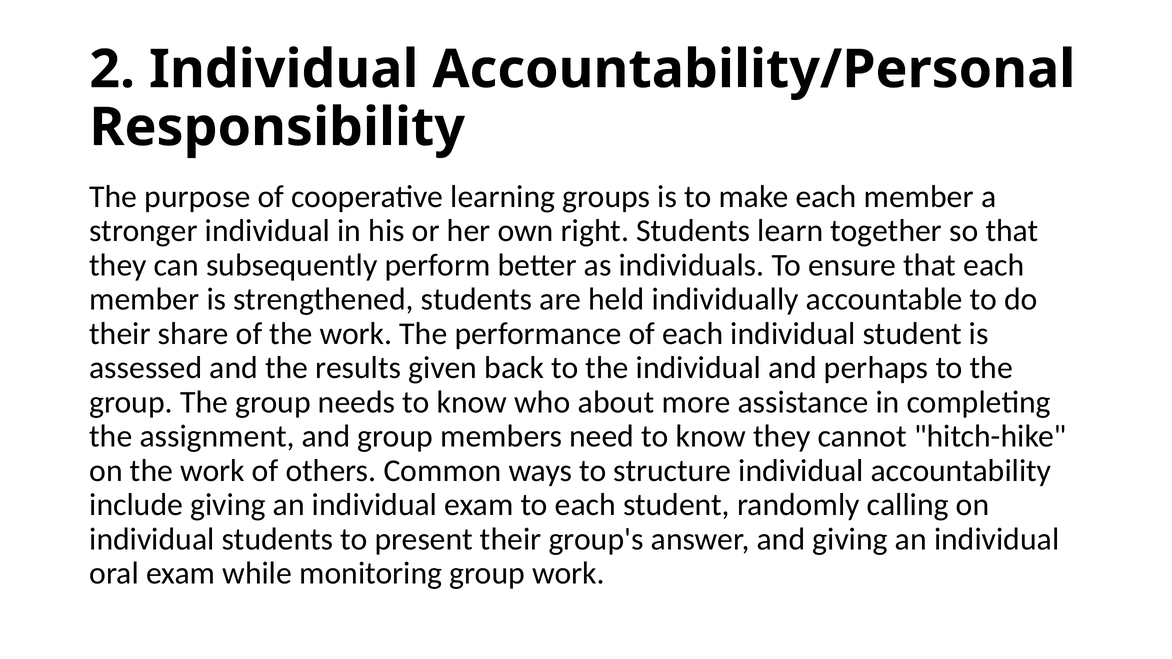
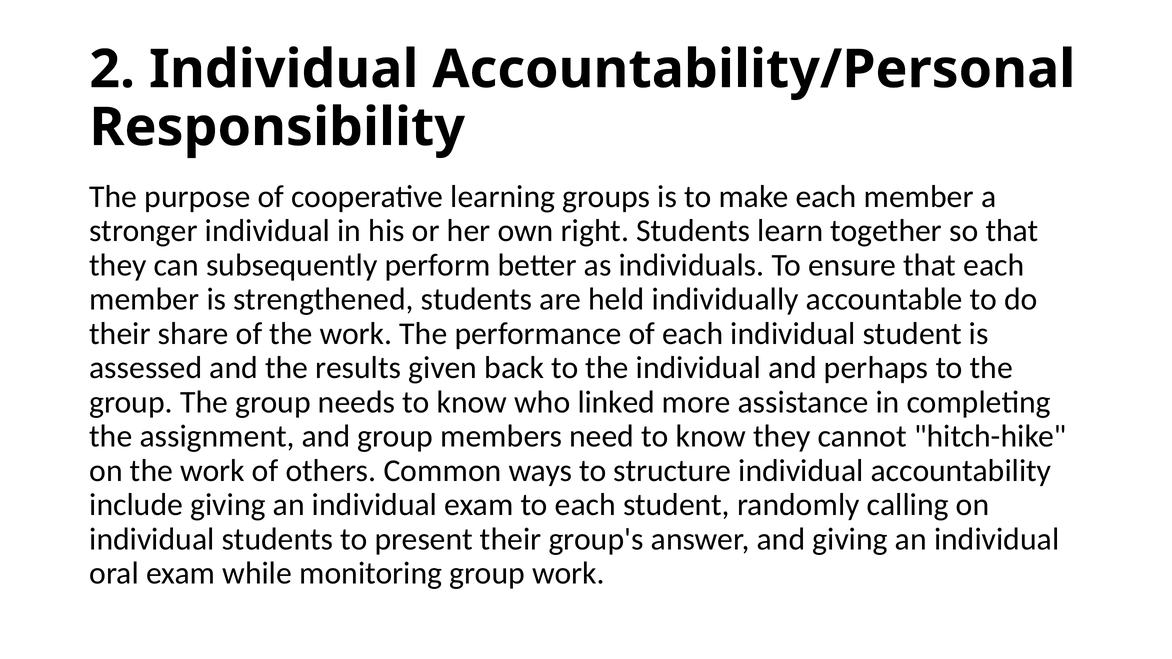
about: about -> linked (616, 402)
